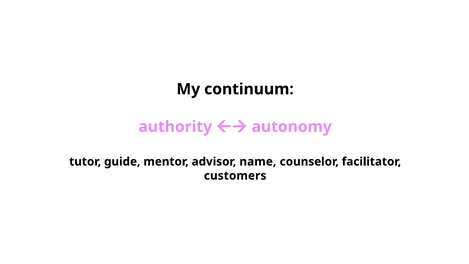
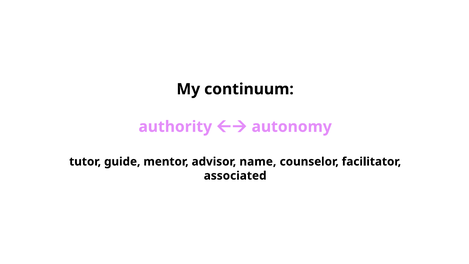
customers: customers -> associated (235, 176)
